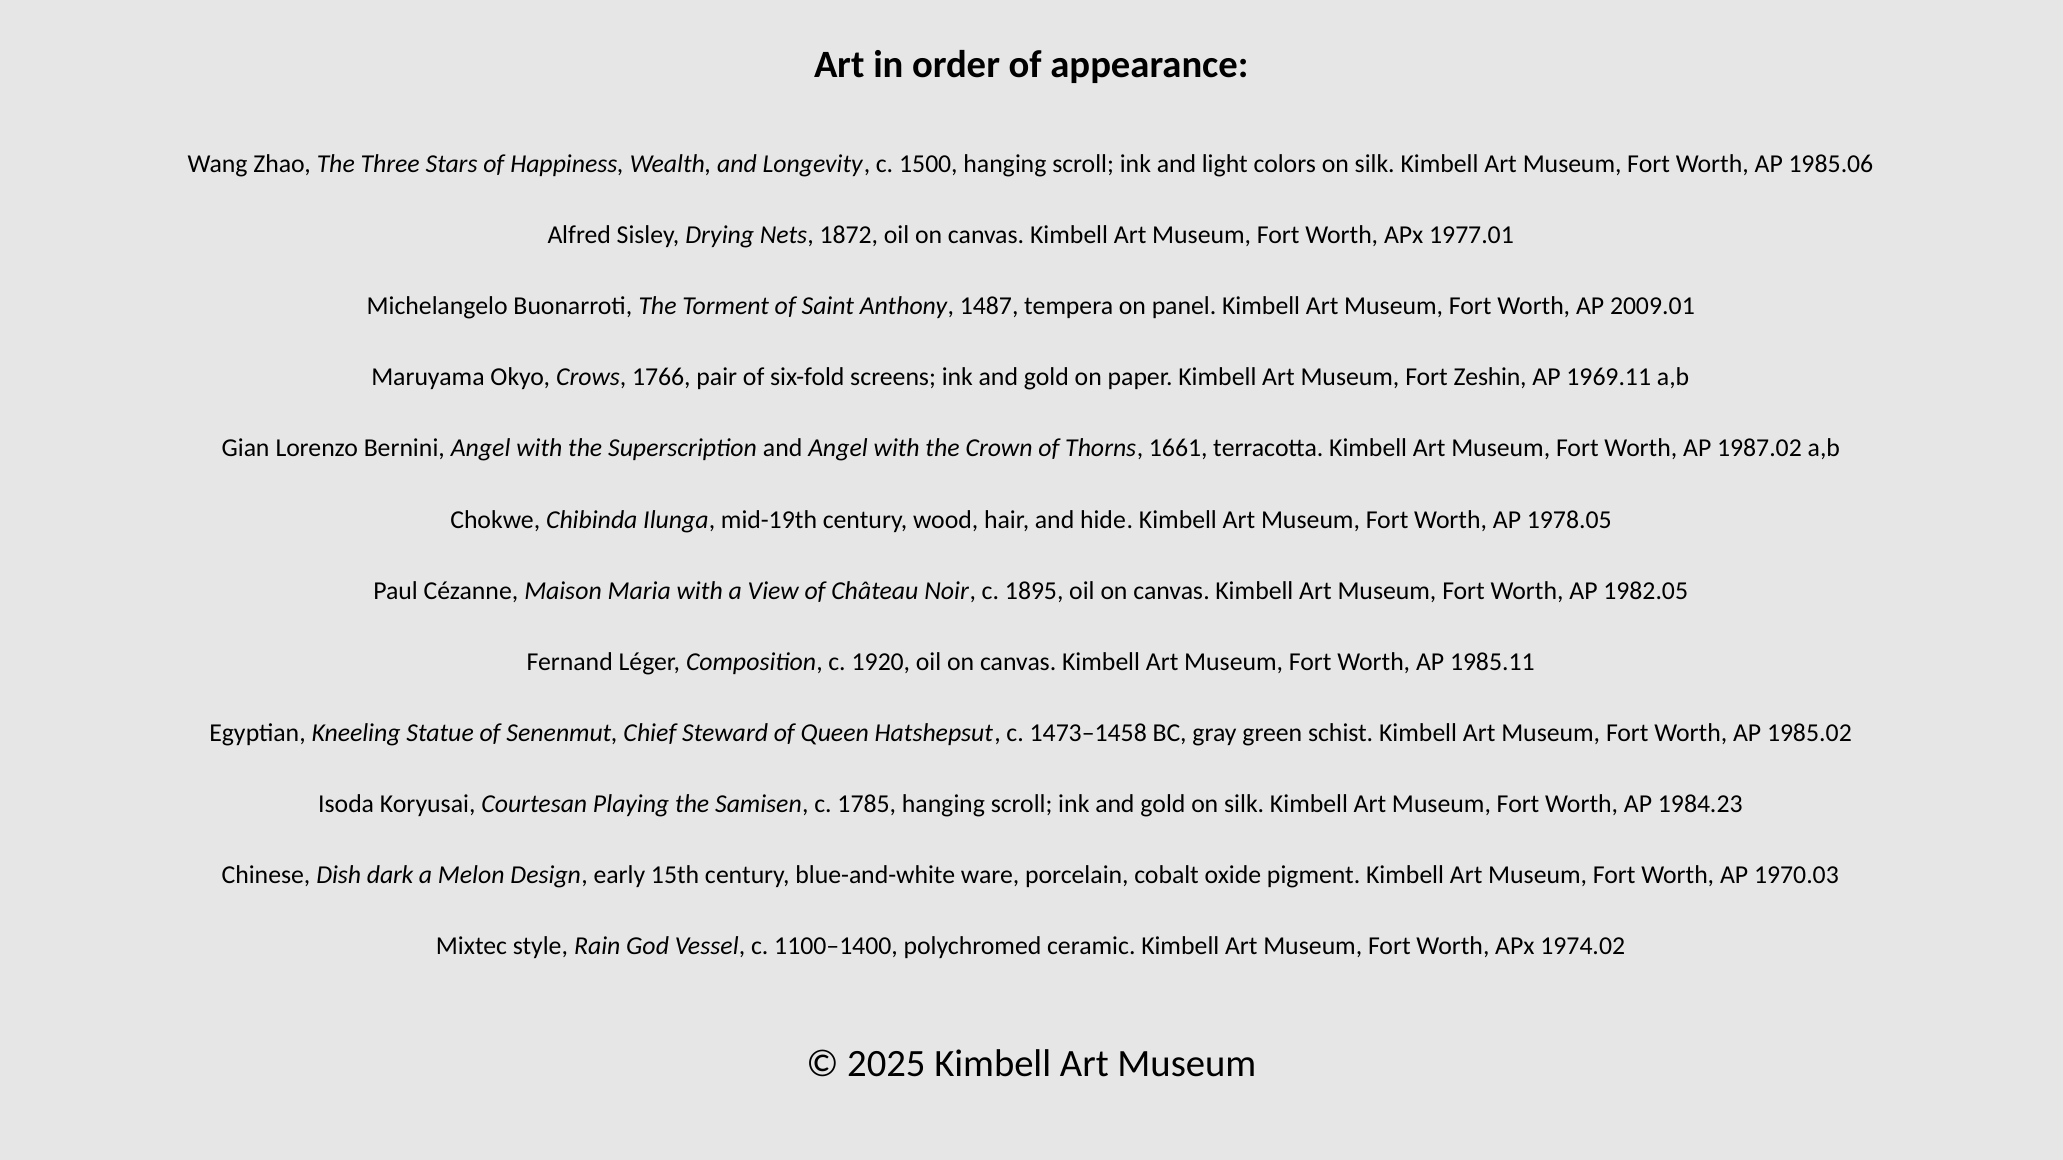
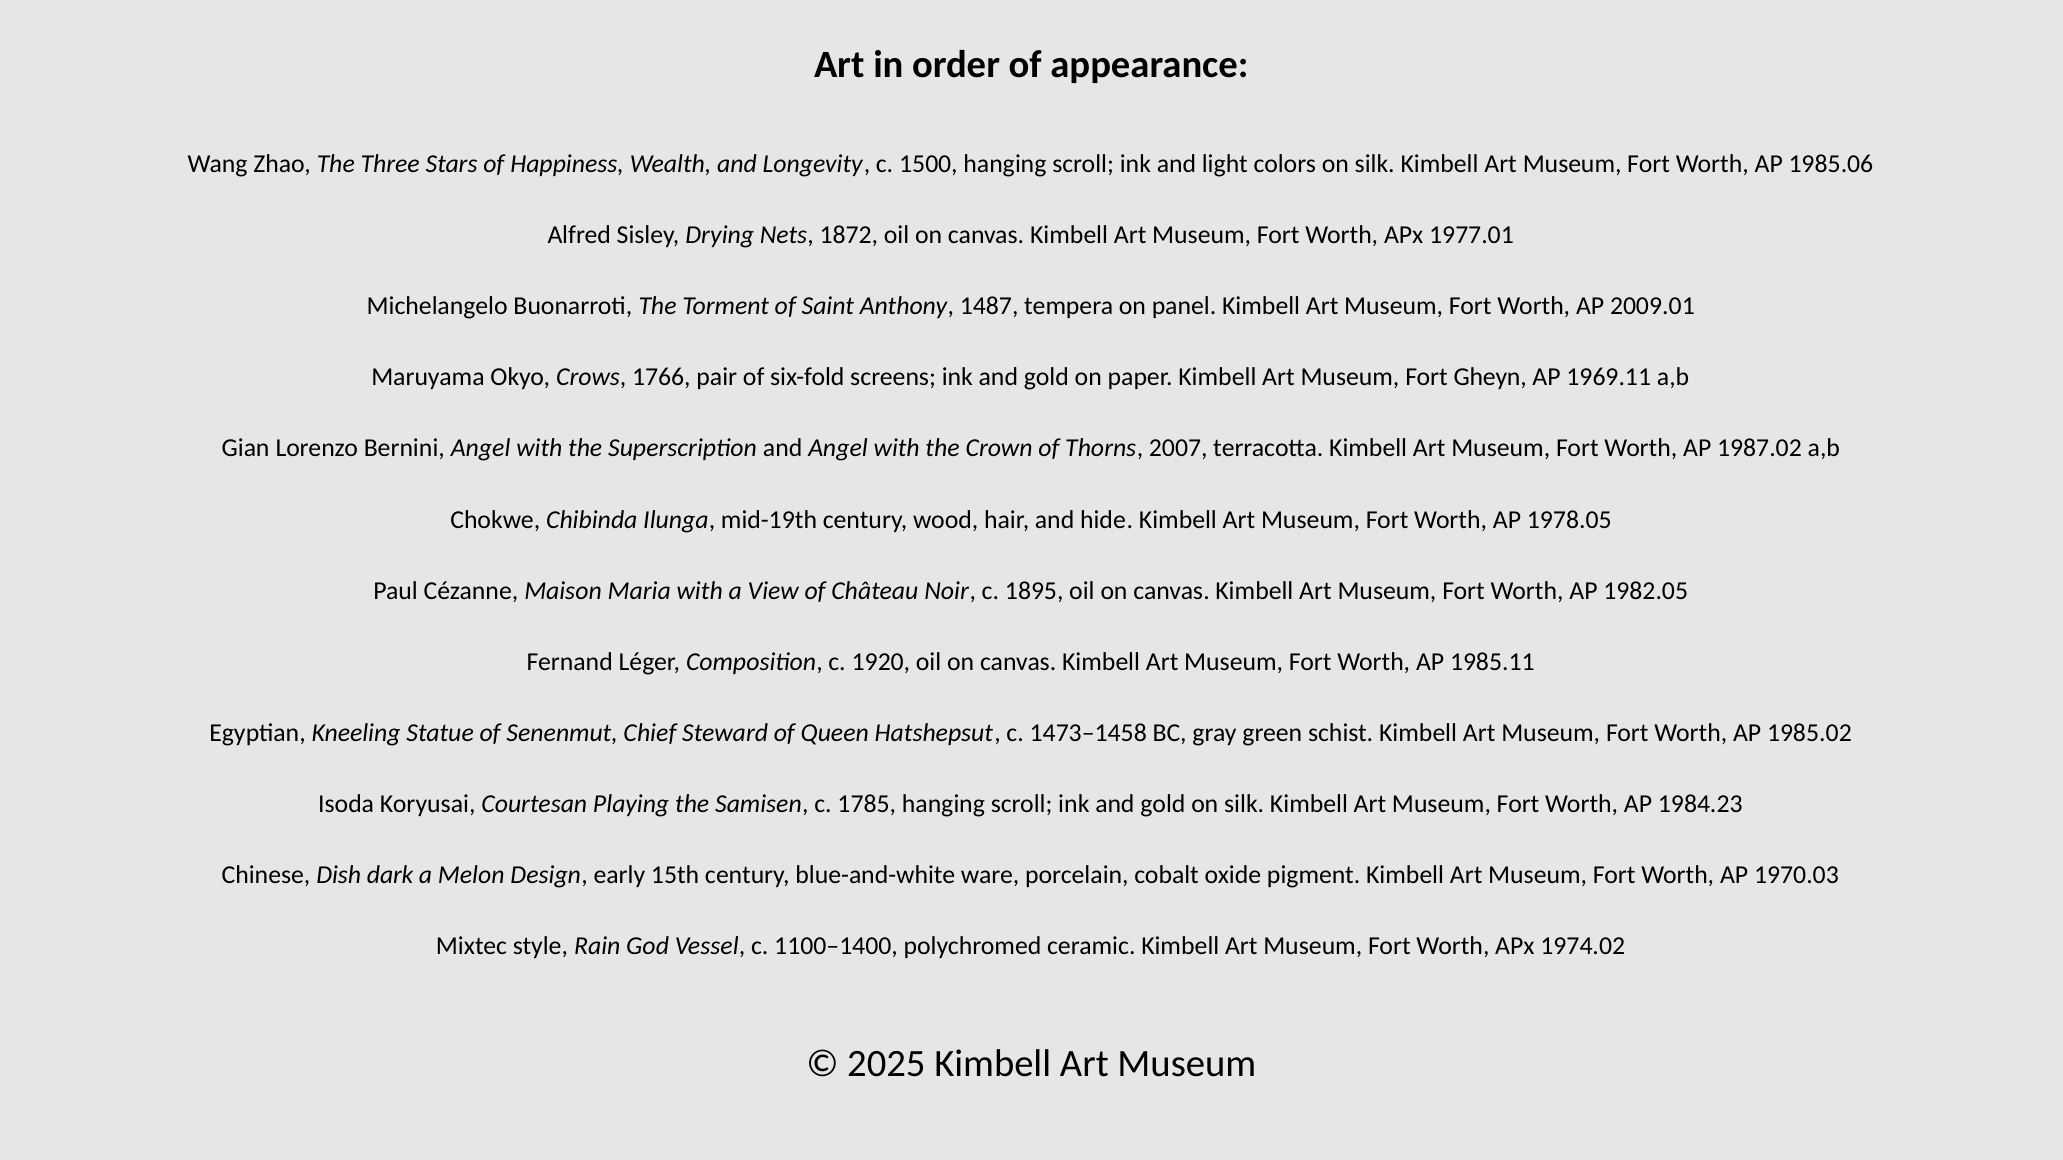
Zeshin: Zeshin -> Gheyn (1490, 377)
1661: 1661 -> 2007 (1178, 449)
